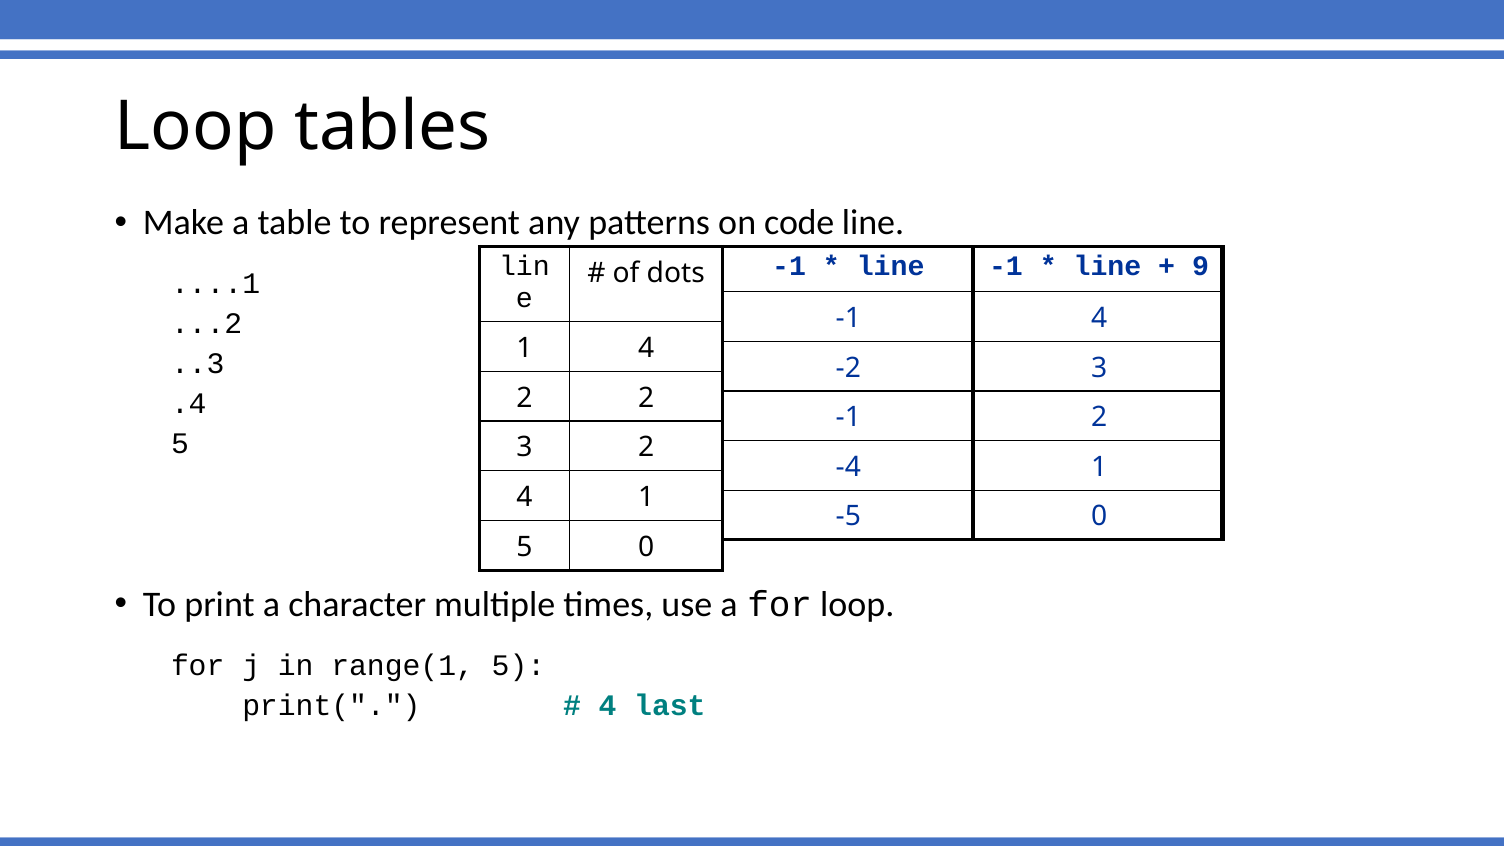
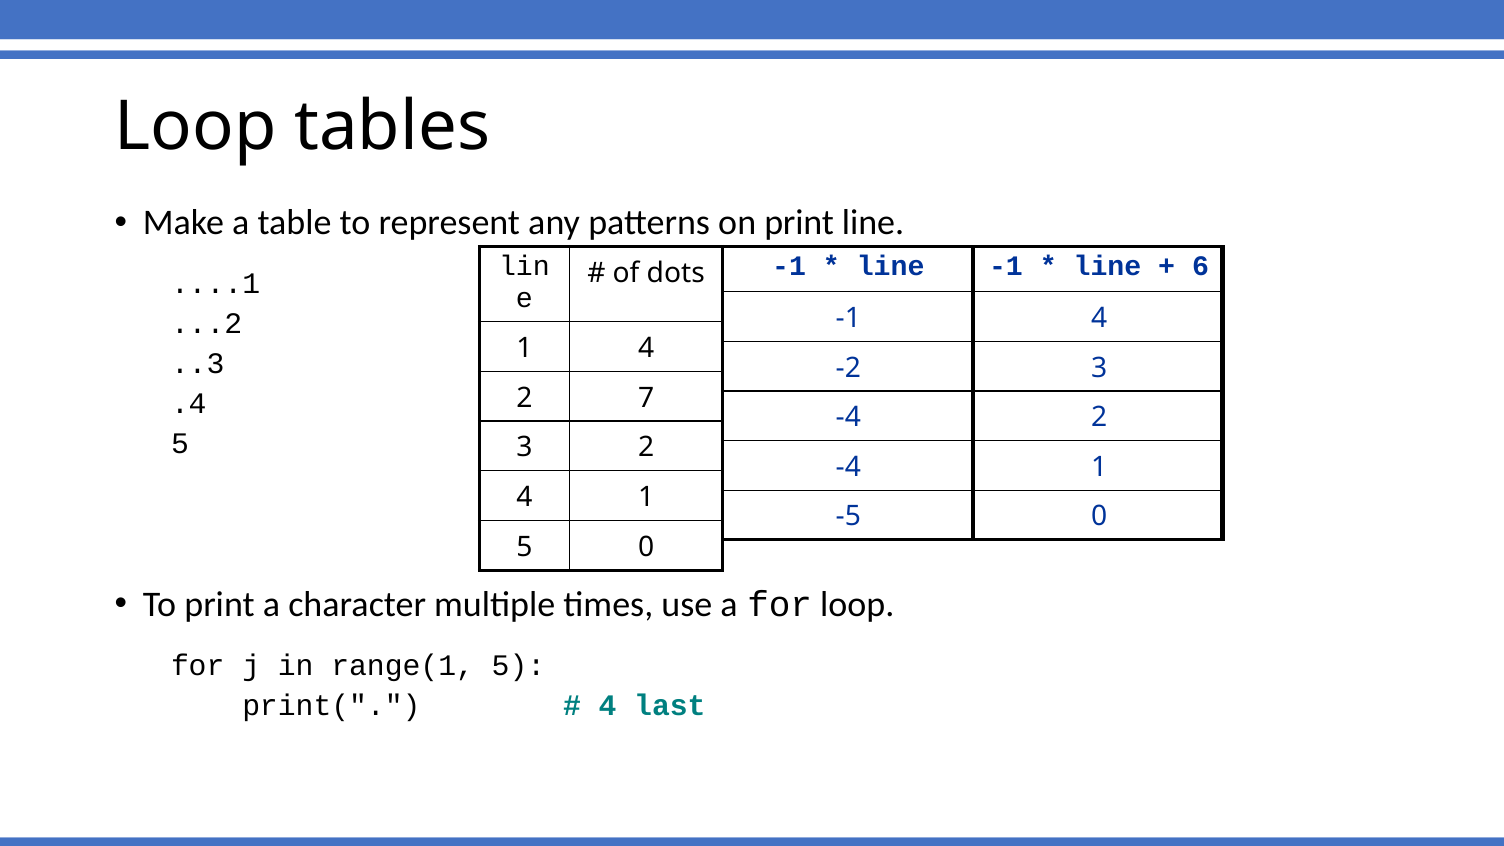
on code: code -> print (799, 223)
9: 9 -> 6 (1201, 267)
2 2: 2 -> 7 (646, 398)
-1: -1 -> -4 (848, 417)
